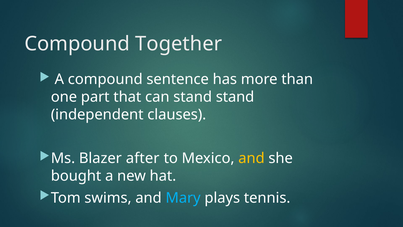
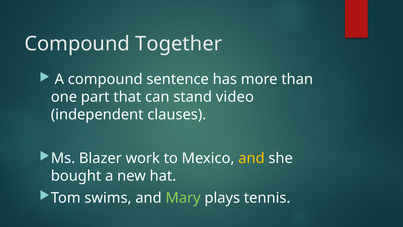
stand stand: stand -> video (235, 97)
after: after -> work (143, 158)
Mary colour: light blue -> light green (183, 198)
